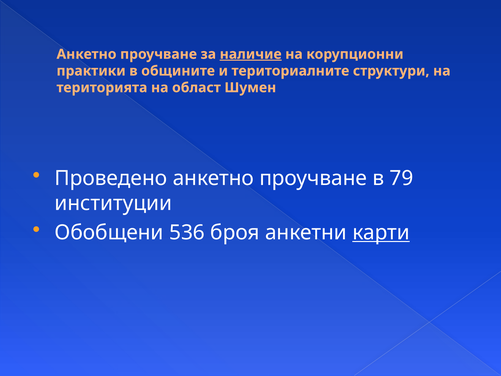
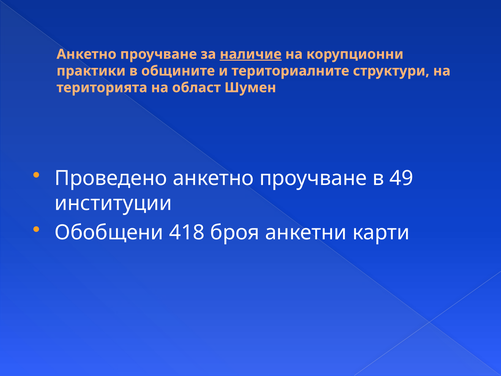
79: 79 -> 49 (402, 178)
536: 536 -> 418 (187, 232)
карти underline: present -> none (381, 232)
